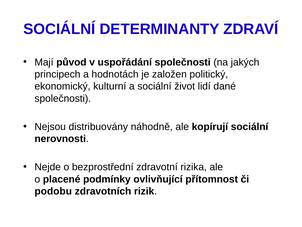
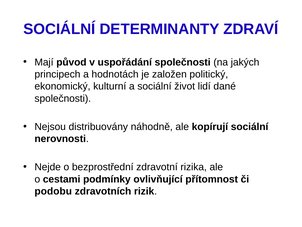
placené: placené -> cestami (62, 179)
